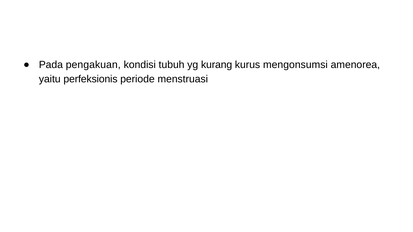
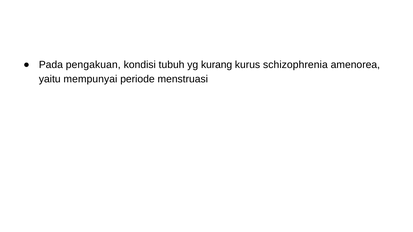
mengonsumsi: mengonsumsi -> schizophrenia (295, 65)
perfeksionis: perfeksionis -> mempunyai (90, 79)
